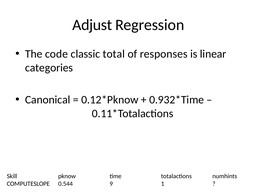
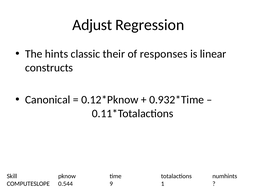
code: code -> hints (57, 54)
total: total -> their (114, 54)
categories: categories -> constructs (49, 68)
